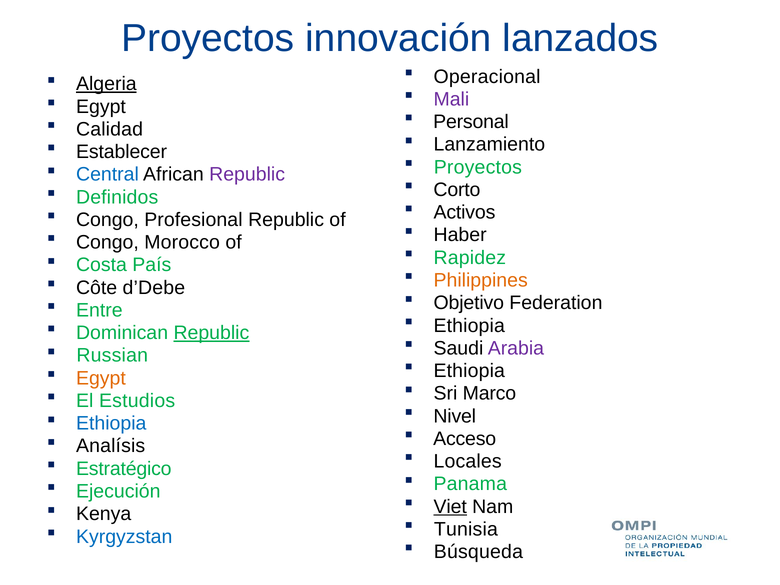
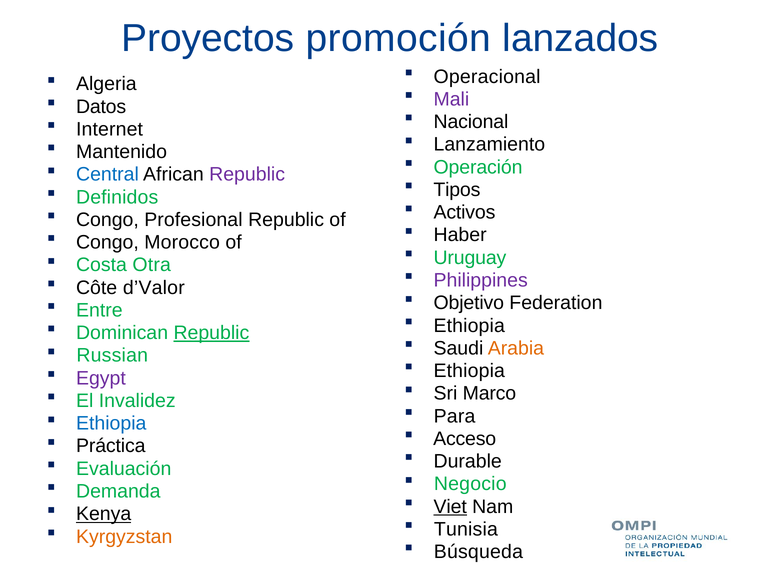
innovación: innovación -> promoción (398, 38)
Algeria underline: present -> none (106, 84)
Egypt: Egypt -> Datos (101, 107)
Personal: Personal -> Nacional (471, 122)
Calidad: Calidad -> Internet (110, 129)
Establecer: Establecer -> Mantenido (122, 152)
Proyectos: Proyectos -> Operación (478, 167)
Corto: Corto -> Tipos (457, 190)
Rapidez: Rapidez -> Uruguay (470, 258)
País: País -> Otra (152, 265)
Philippines colour: orange -> purple (481, 280)
d’Debe: d’Debe -> d’Valor (154, 288)
Arabia colour: purple -> orange (516, 348)
Egypt colour: orange -> purple (101, 378)
Estudios: Estudios -> Invalidez (137, 401)
Nivel: Nivel -> Para (455, 416)
Analísis: Analísis -> Práctica (111, 446)
Locales: Locales -> Durable (468, 461)
Estratégico: Estratégico -> Evaluación (124, 469)
Panama: Panama -> Negocio (470, 484)
Ejecución: Ejecución -> Demanda (118, 491)
Kenya underline: none -> present (104, 514)
Kyrgyzstan colour: blue -> orange (124, 537)
